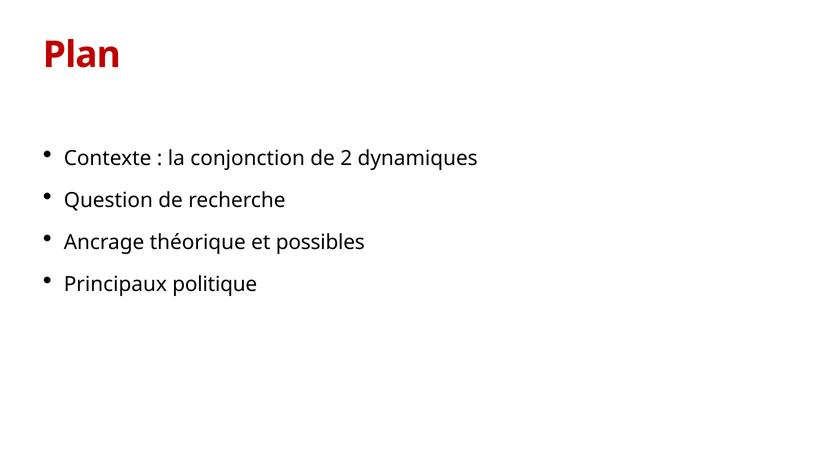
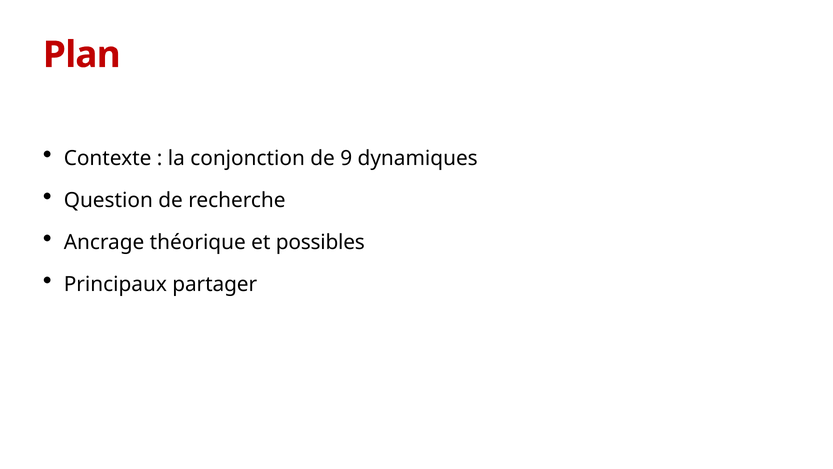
2: 2 -> 9 (346, 158)
politique: politique -> partager (215, 284)
